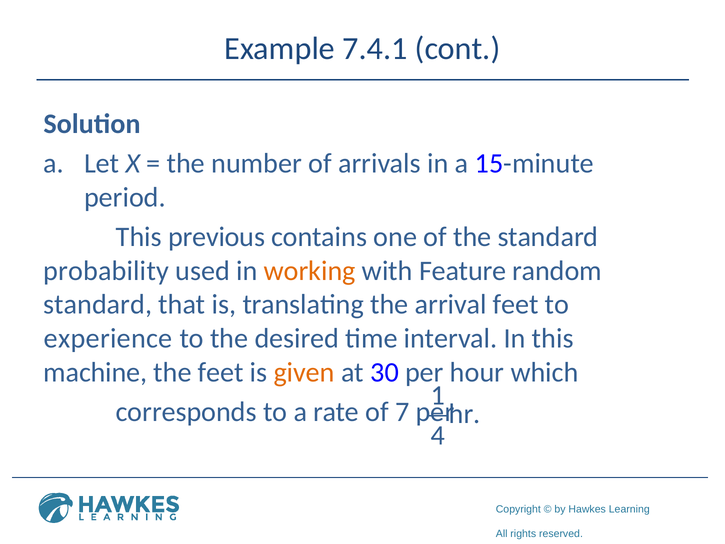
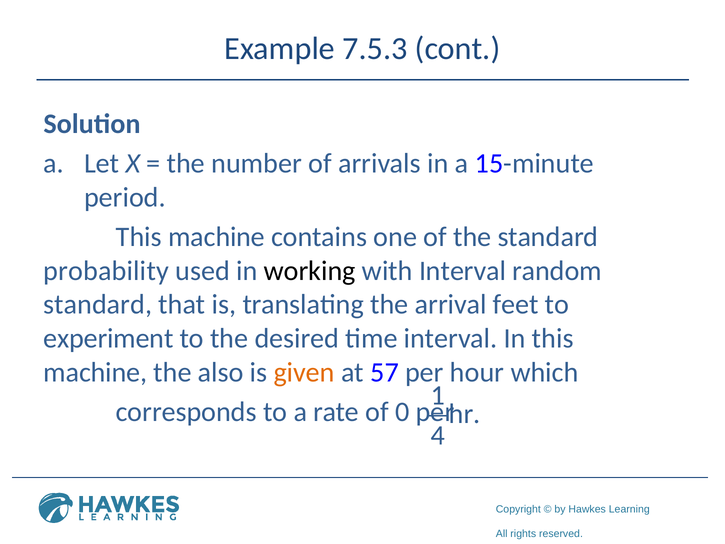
7.4.1: 7.4.1 -> 7.5.3 (375, 49)
previous: previous -> machine (217, 237)
working colour: orange -> black (310, 271)
with Feature: Feature -> Interval (463, 271)
experience: experience -> experiment (108, 338)
the feet: feet -> also (221, 372)
30: 30 -> 57 (385, 372)
7: 7 -> 0 (402, 412)
